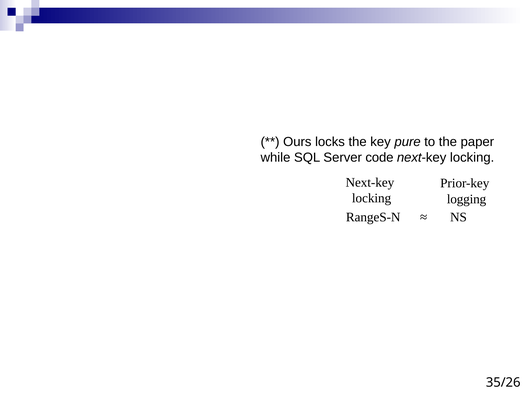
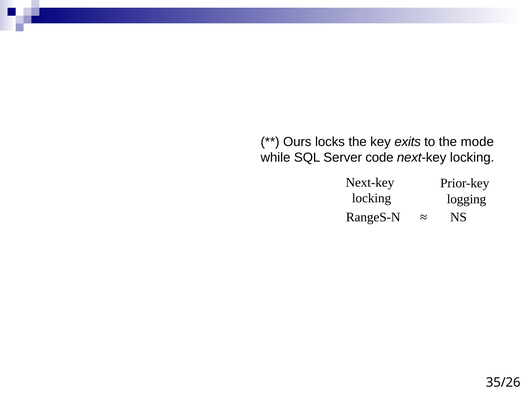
pure: pure -> exits (408, 142)
paper: paper -> mode (477, 142)
